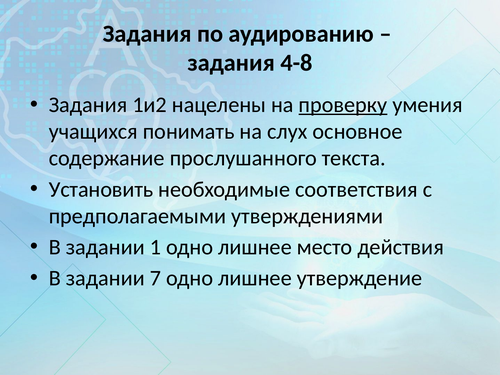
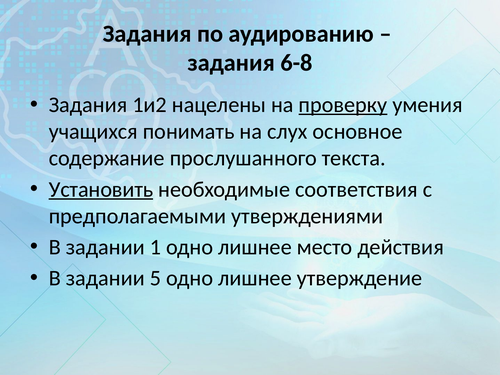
4-8: 4-8 -> 6-8 (296, 63)
Установить underline: none -> present (101, 189)
7: 7 -> 5 (155, 278)
